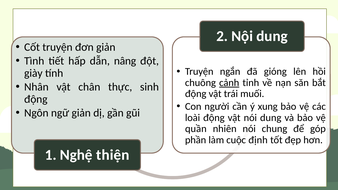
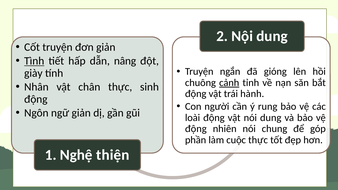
Tình underline: none -> present (34, 61)
muối: muối -> hành (252, 94)
xung: xung -> rung (268, 107)
quần: quần -> động (196, 129)
cuộc định: định -> thực (258, 140)
